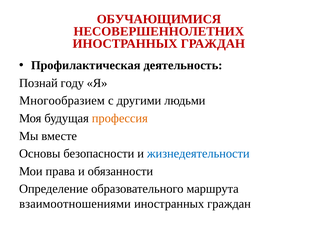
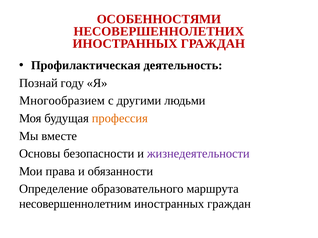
ОБУЧАЮЩИМИСЯ: ОБУЧАЮЩИМИСЯ -> ОСОБЕННОСТЯМИ (159, 19)
жизнедеятельности colour: blue -> purple (198, 154)
взаимоотношениями: взаимоотношениями -> несовершеннолетним (75, 204)
